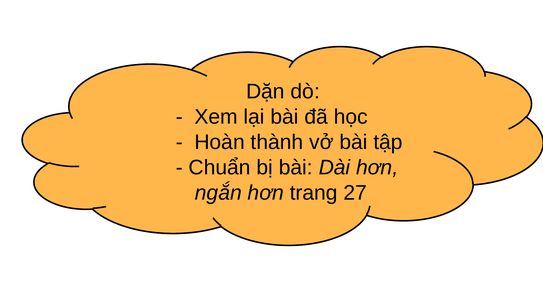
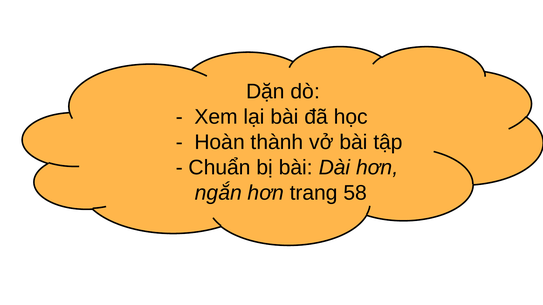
27: 27 -> 58 (355, 193)
